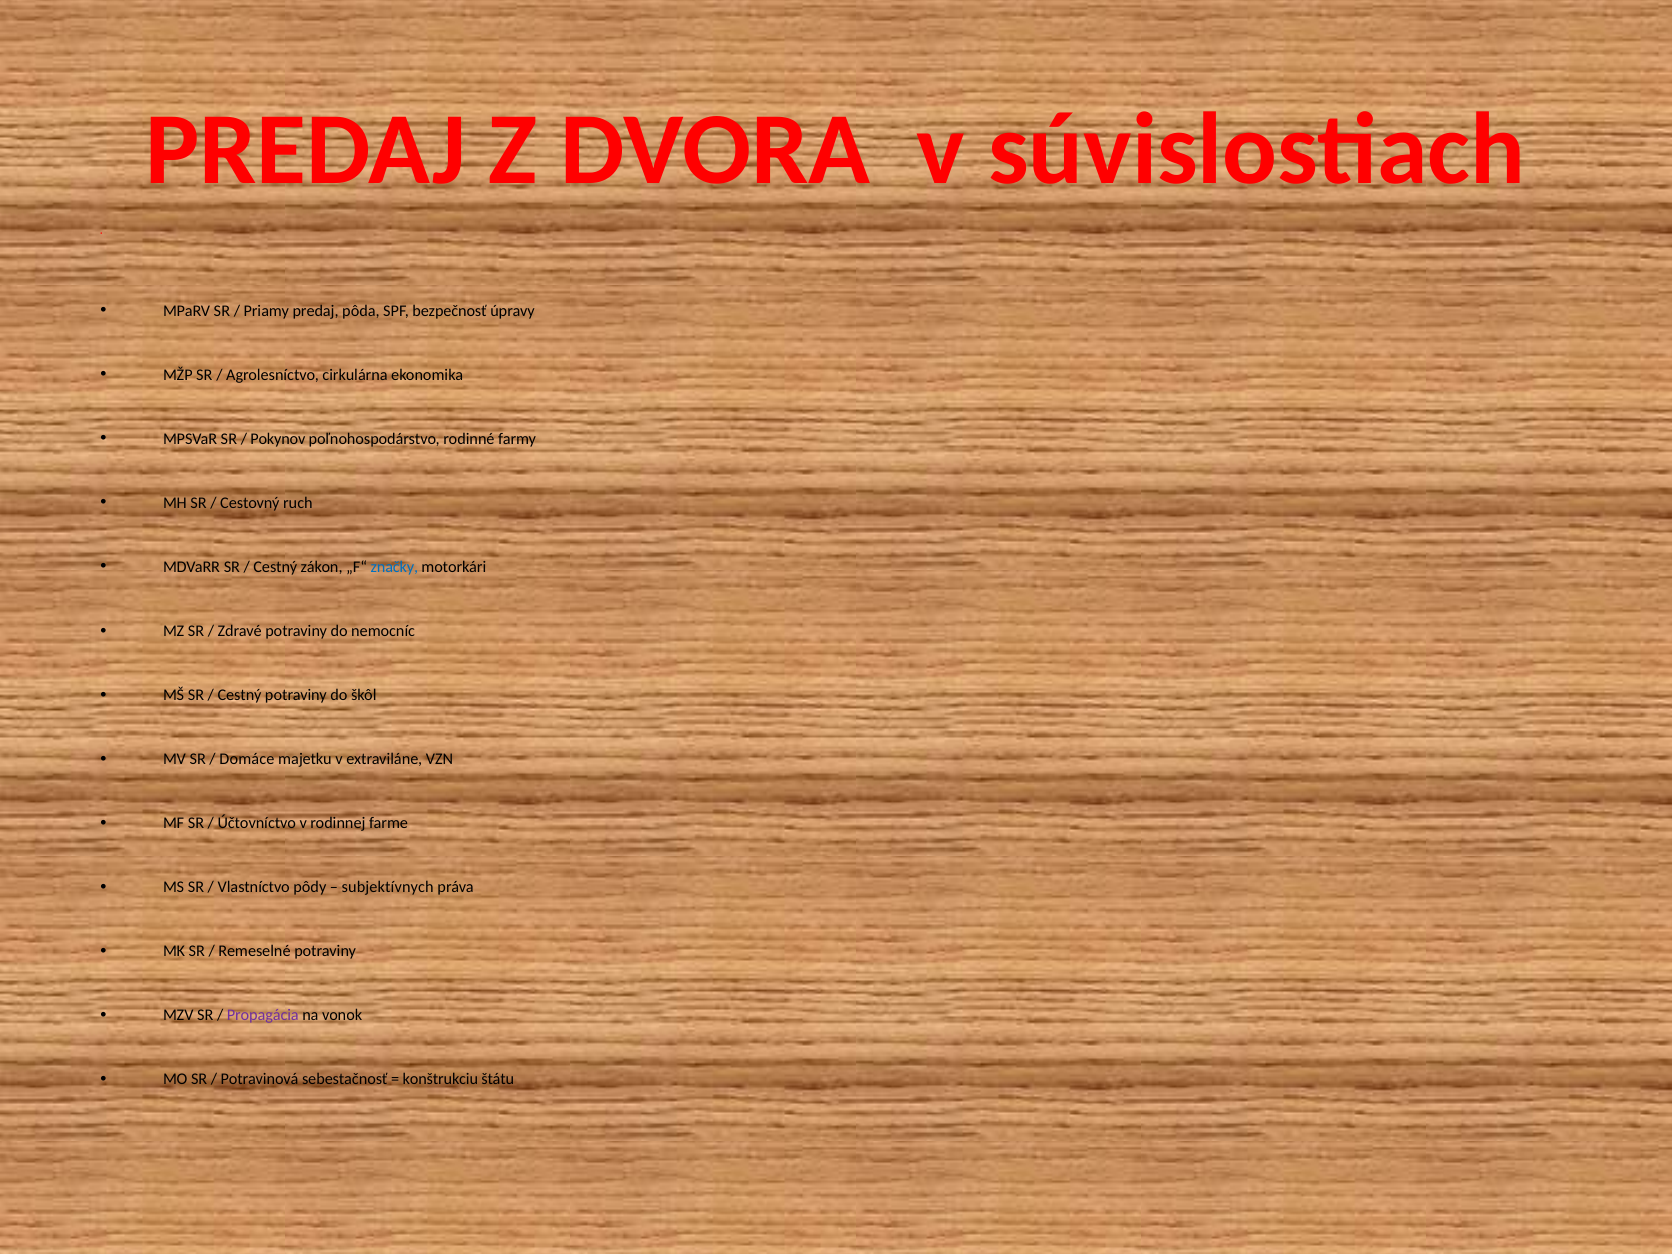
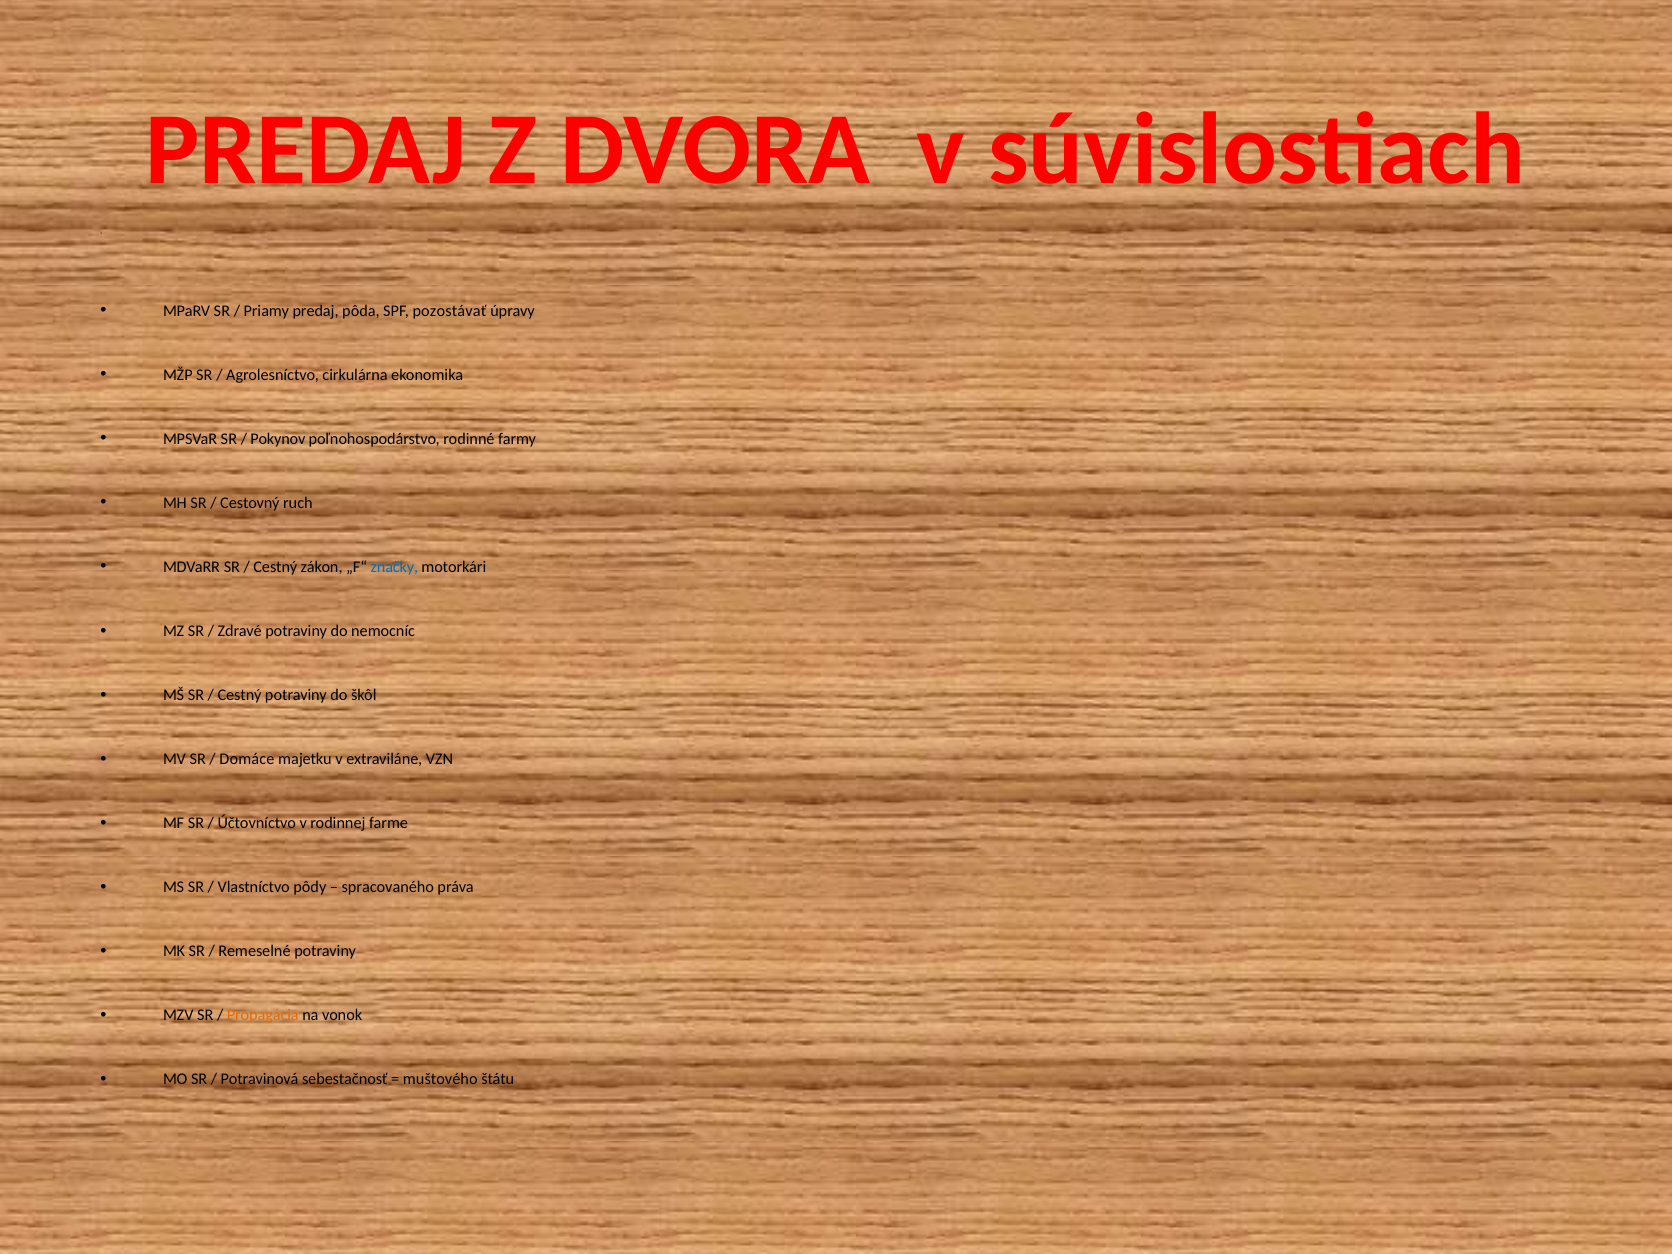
bezpečnosť: bezpečnosť -> pozostávať (449, 311)
subjektívnych: subjektívnych -> spracovaného (388, 887)
Propagácia colour: purple -> orange (263, 1015)
konštrukciu: konštrukciu -> muštového (440, 1080)
